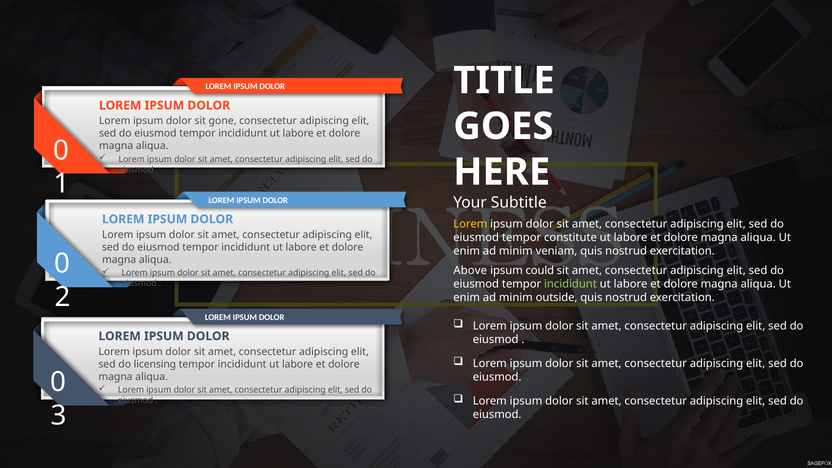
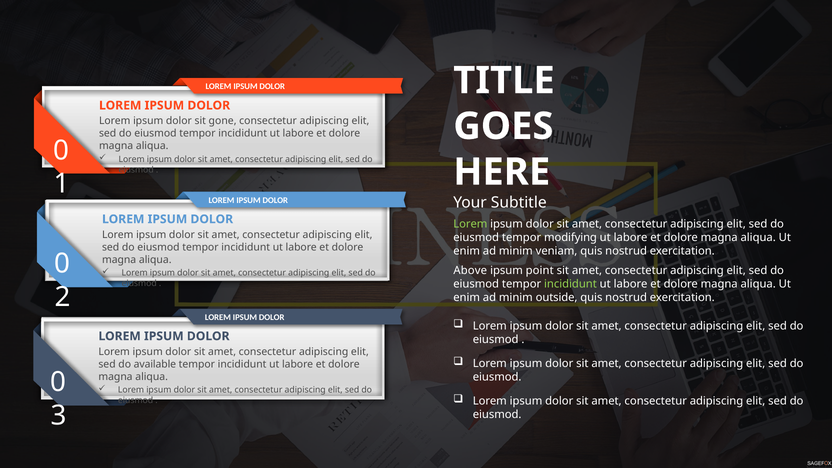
Lorem colour: yellow -> light green (470, 224)
constitute: constitute -> modifying (571, 237)
could: could -> point (540, 271)
licensing: licensing -> available (155, 364)
